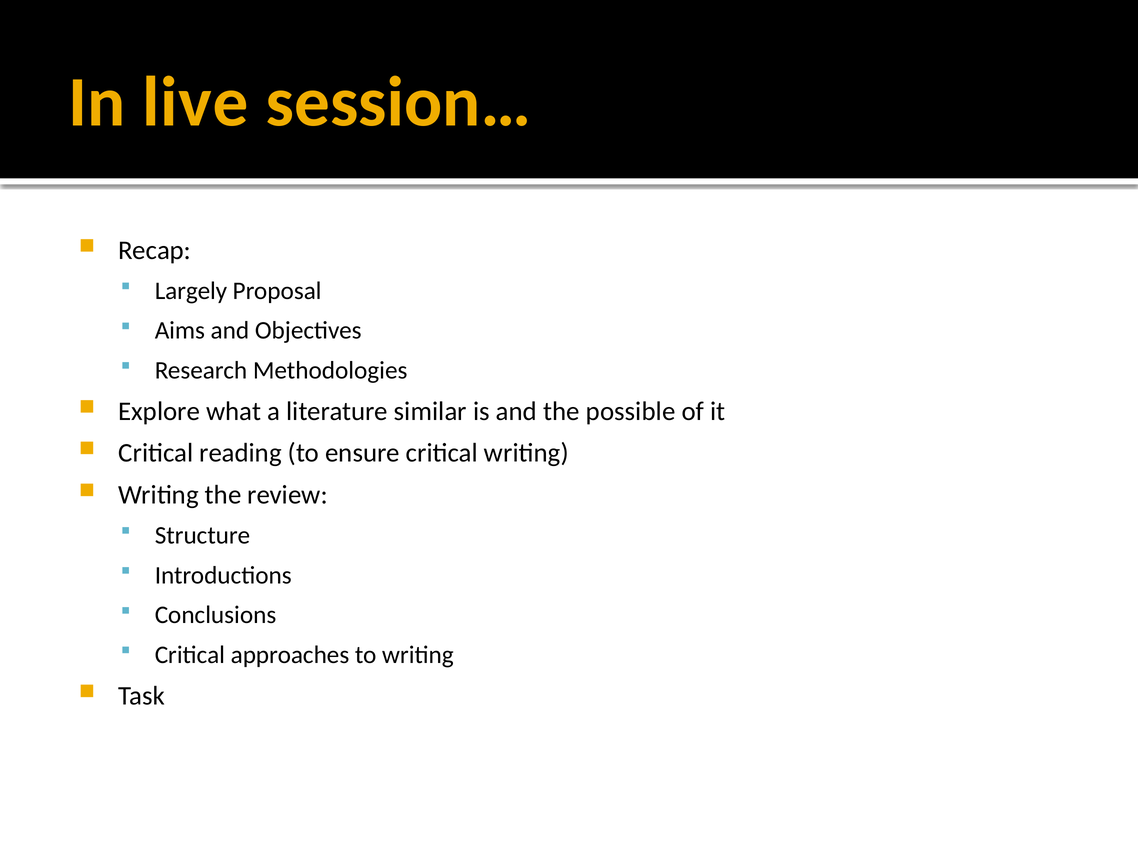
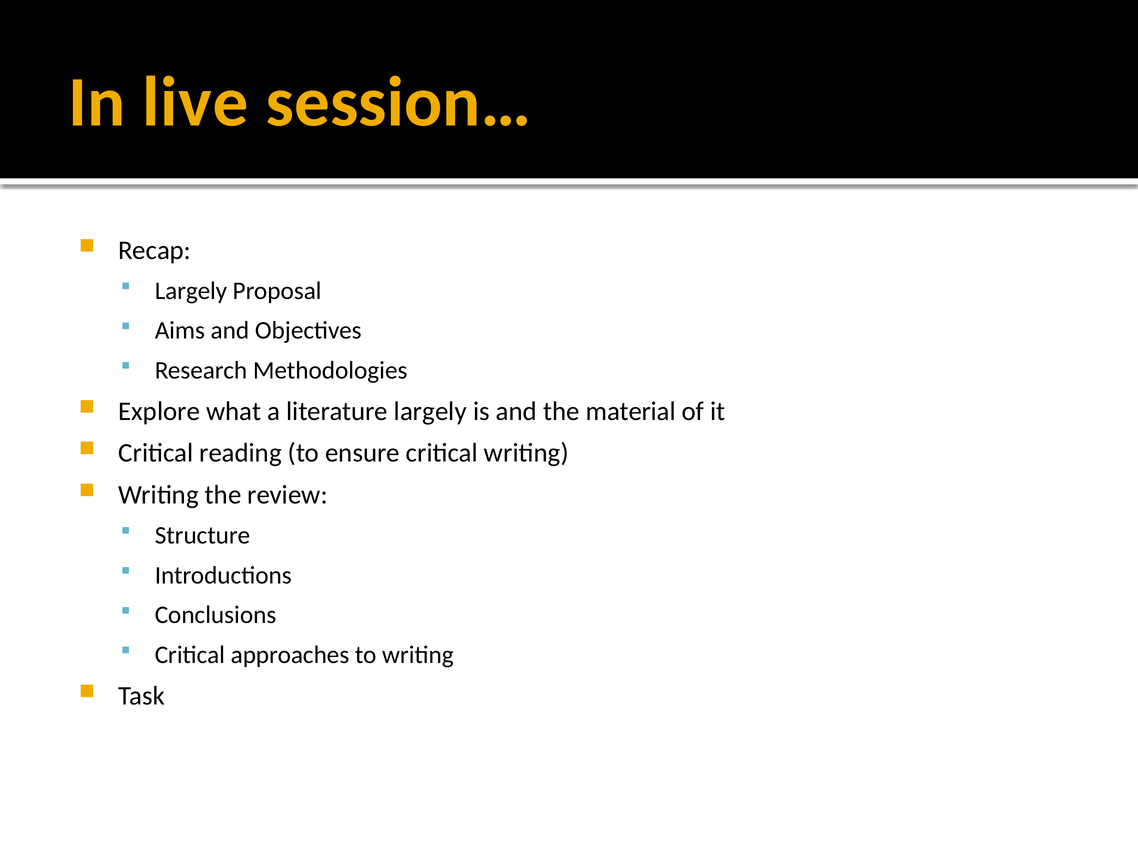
literature similar: similar -> largely (430, 412)
possible: possible -> material (631, 412)
